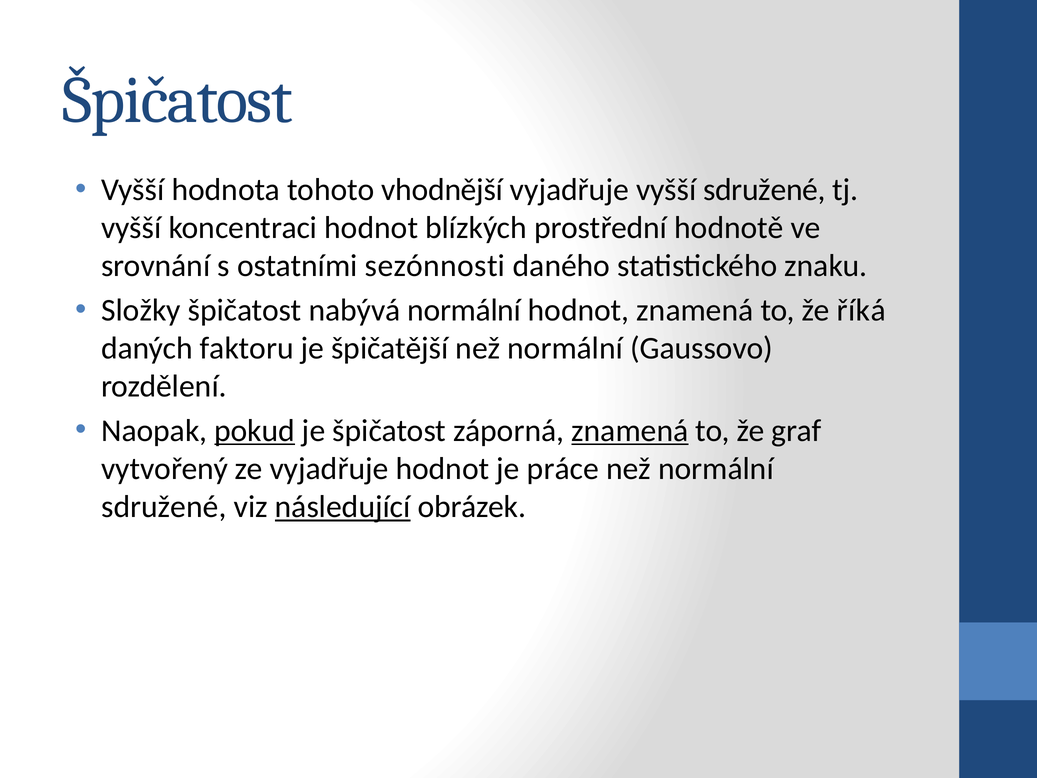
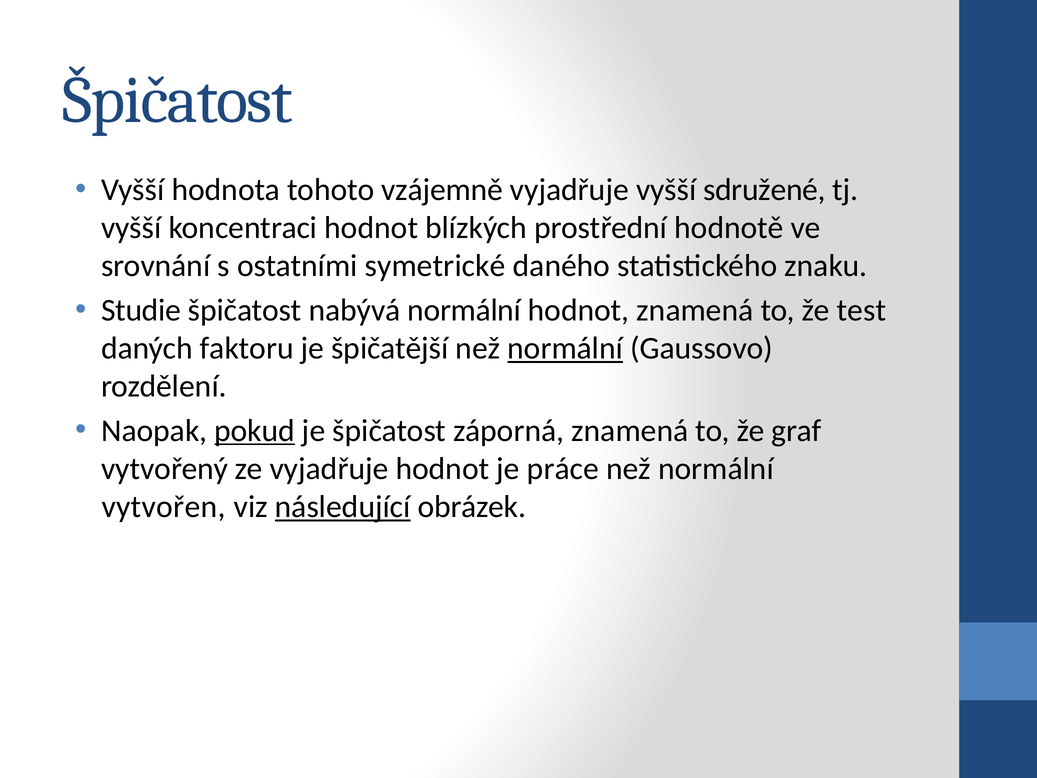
vhodnější: vhodnější -> vzájemně (442, 190)
sezónnosti: sezónnosti -> symetrické (435, 266)
Složky: Složky -> Studie (141, 310)
říká: říká -> test (861, 310)
normální underline: none -> present (565, 348)
znamená underline: present -> none (630, 431)
sdružené: sdružené -> vytvořen (164, 507)
